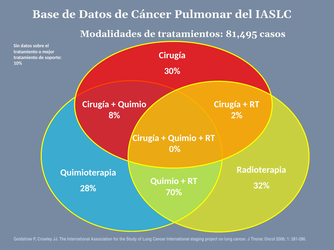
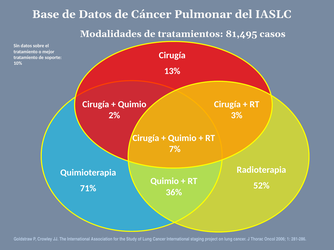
30%: 30% -> 13% (172, 71)
8%: 8% -> 2% (114, 116)
2%: 2% -> 3% (237, 116)
0%: 0% -> 7% (175, 149)
32%: 32% -> 52% (261, 186)
28%: 28% -> 71% (88, 189)
70%: 70% -> 36% (174, 193)
